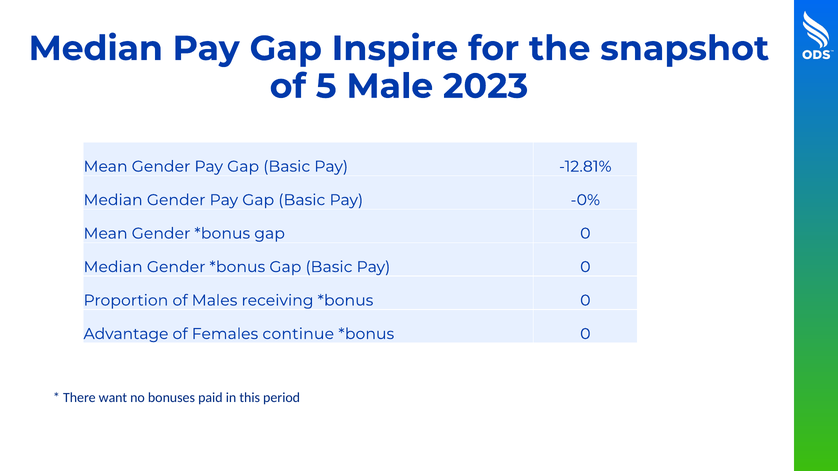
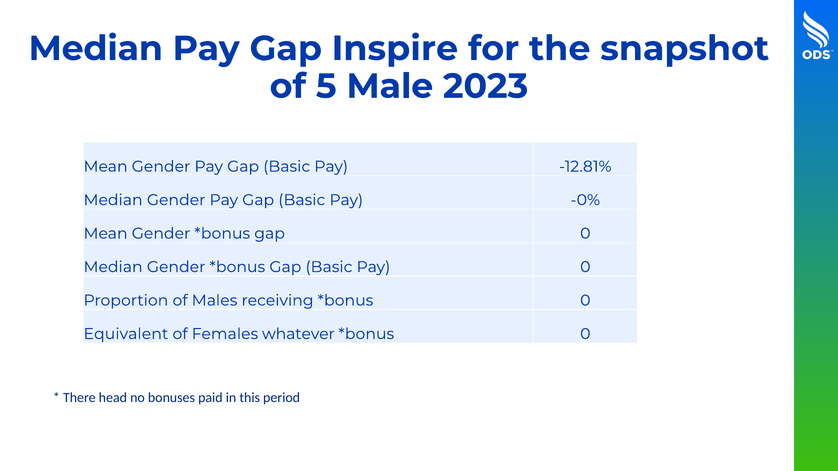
Advantage: Advantage -> Equivalent (126, 334)
continue: continue -> whatever (298, 334)
want: want -> head (113, 398)
